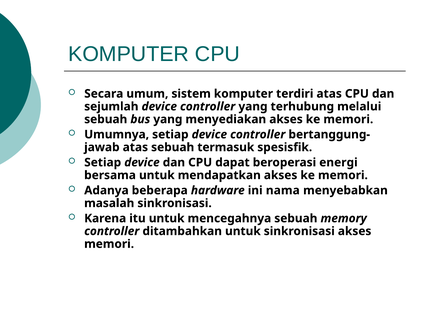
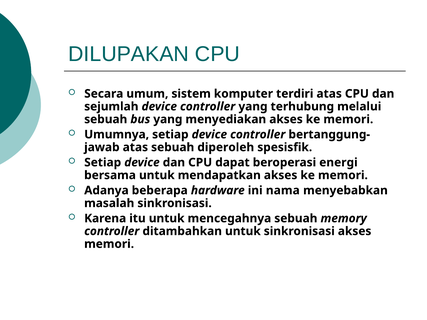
KOMPUTER: KOMPUTER -> DILUPAKAN (129, 54)
termasuk: termasuk -> diperoleh (226, 147)
